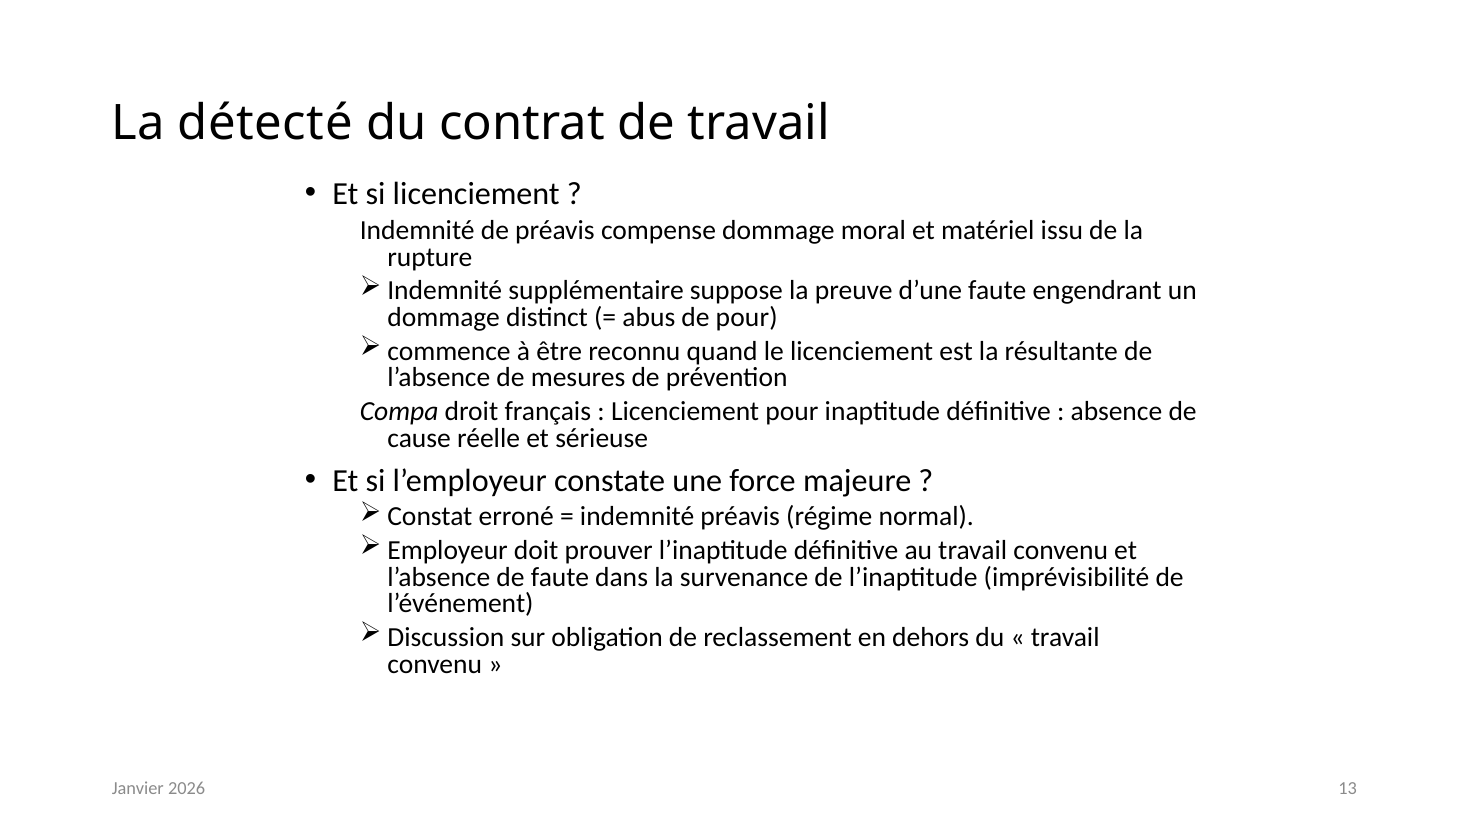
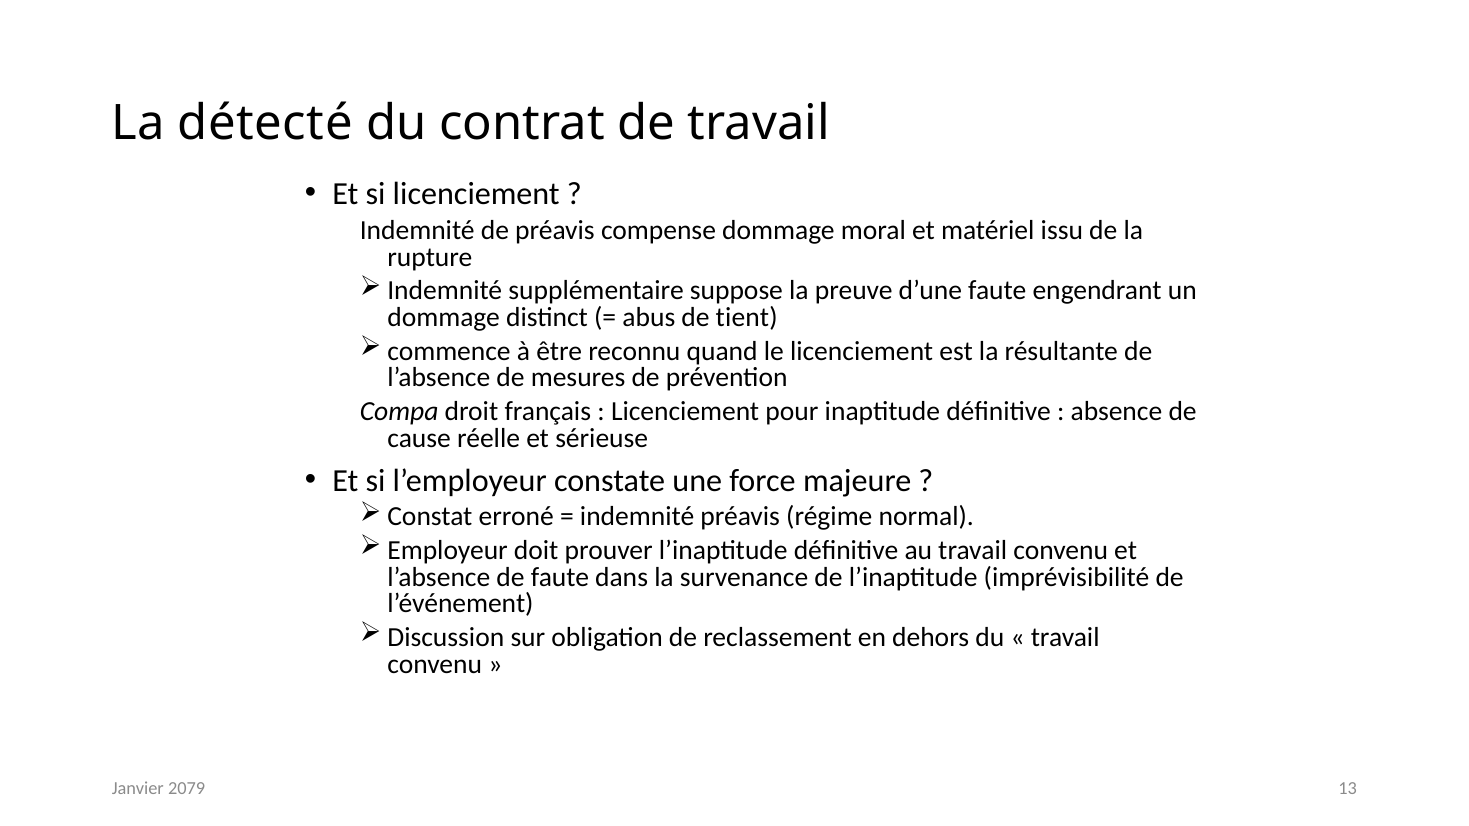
de pour: pour -> tient (747, 318)
2026: 2026 -> 2079 (187, 789)
